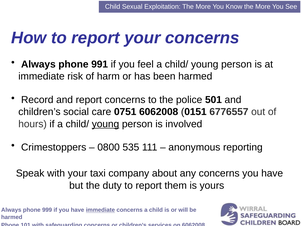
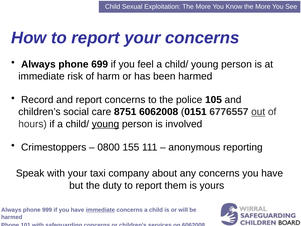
991: 991 -> 699 (100, 64)
501: 501 -> 105 (213, 100)
0751: 0751 -> 8751 (125, 112)
out underline: none -> present (258, 112)
535: 535 -> 155 (131, 147)
